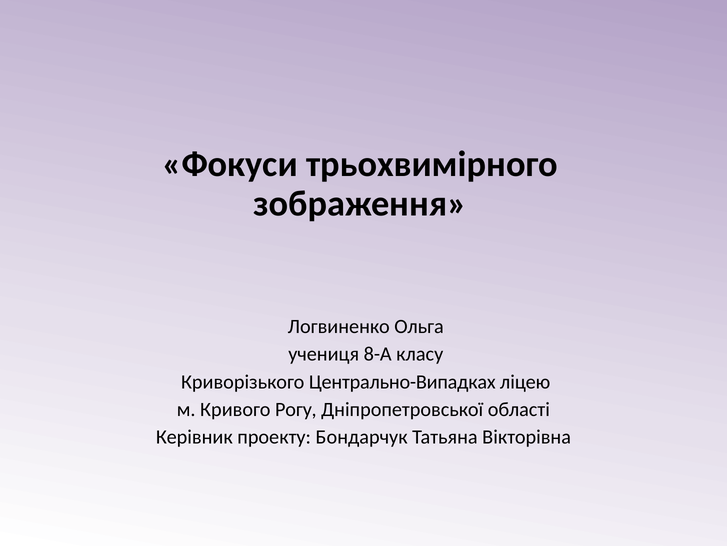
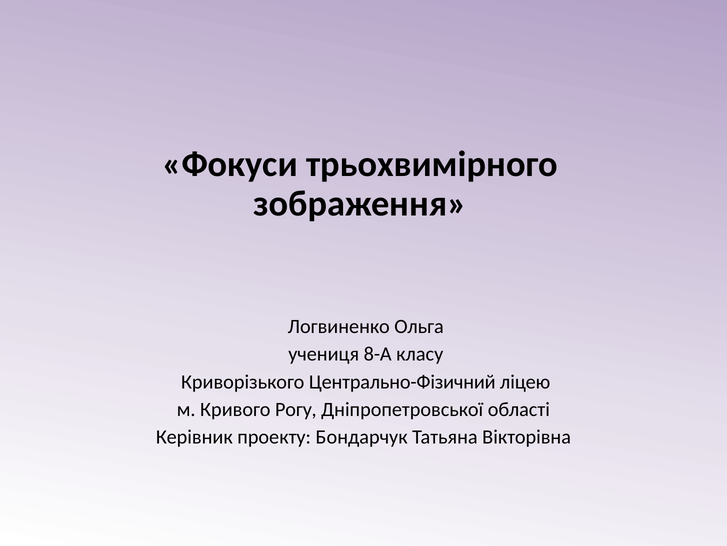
Центрально-Випадках: Центрально-Випадках -> Центрально-Фізичний (402, 381)
